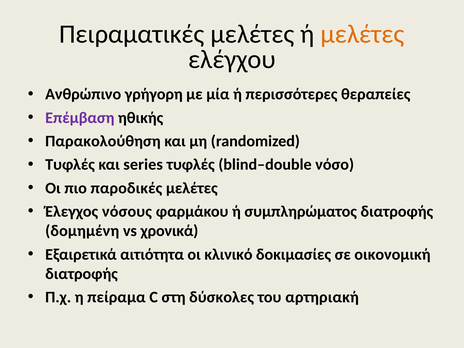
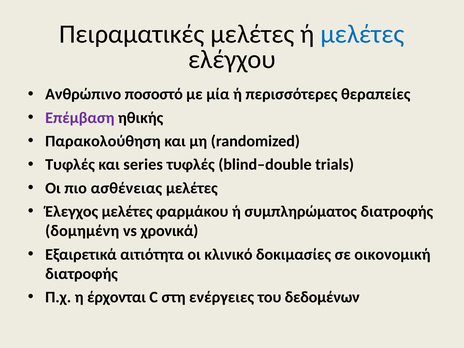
μελέτες colour: orange -> blue (362, 34)
γρήγορη: γρήγορη -> ποσοστό (154, 94)
νόσο: νόσο -> trials (335, 165)
παροδικές: παροδικές -> ασθένειας (126, 188)
Έλεγχος νόσους: νόσους -> μελέτες (127, 212)
πείραμα: πείραμα -> έρχονται (117, 297)
δύσκολες: δύσκολες -> ενέργειες (222, 297)
αρτηριακή: αρτηριακή -> δεδομένων (322, 297)
